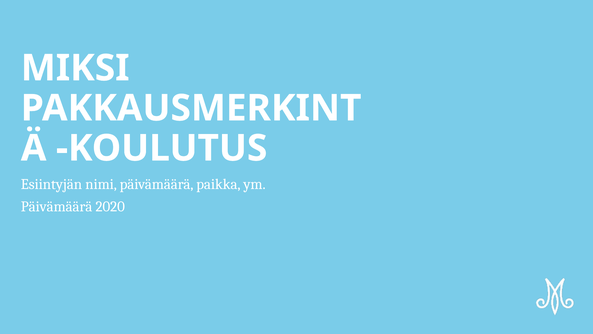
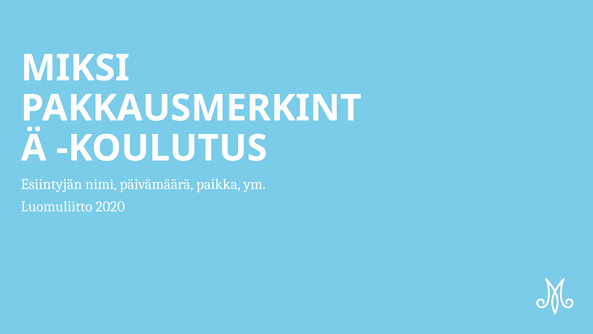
Päivämäärä: Päivämäärä -> Luomuliitto (57, 206)
